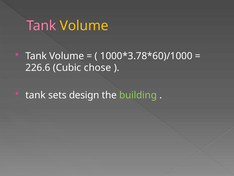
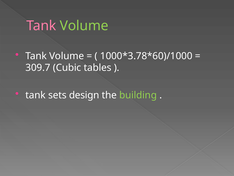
Volume colour: yellow -> light green (84, 26)
226.6: 226.6 -> 309.7 (38, 68)
chose: chose -> tables (98, 68)
